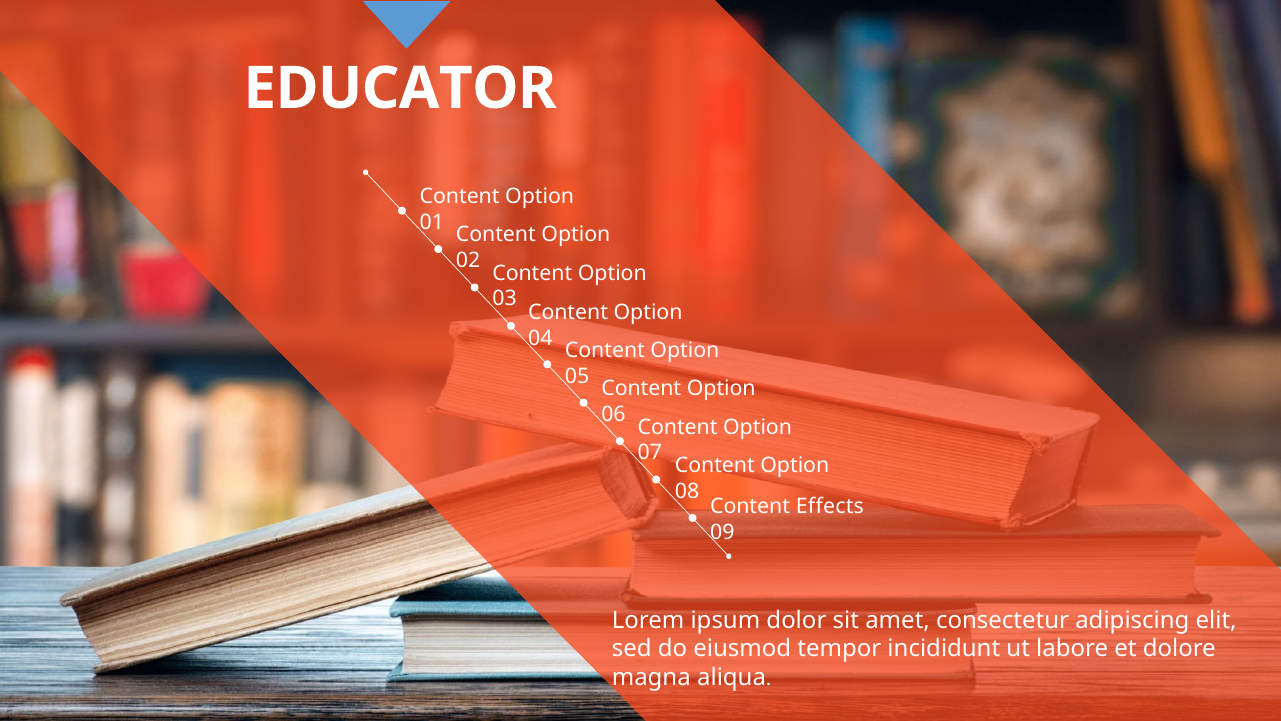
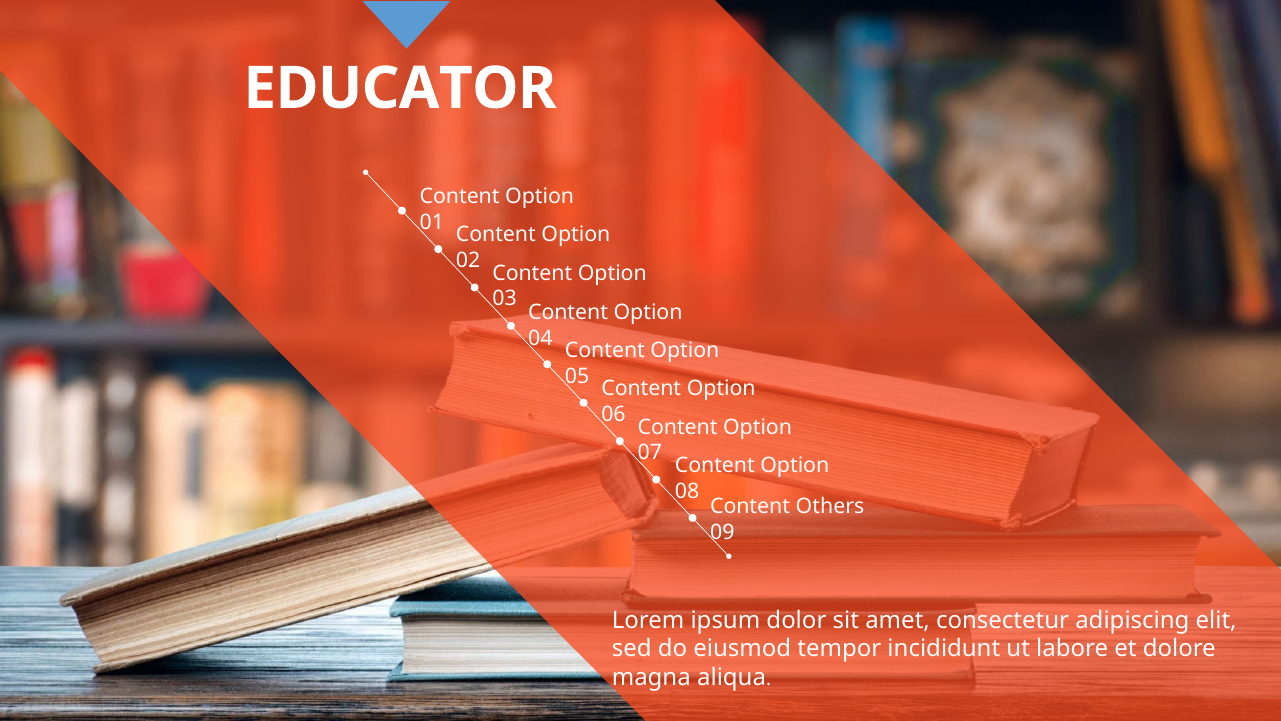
Effects: Effects -> Others (830, 507)
